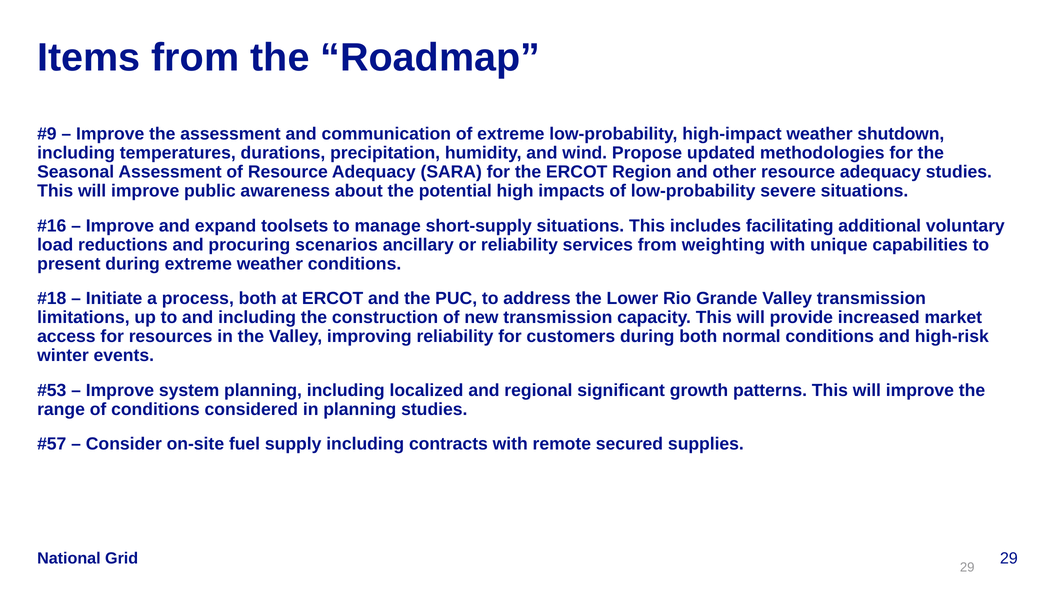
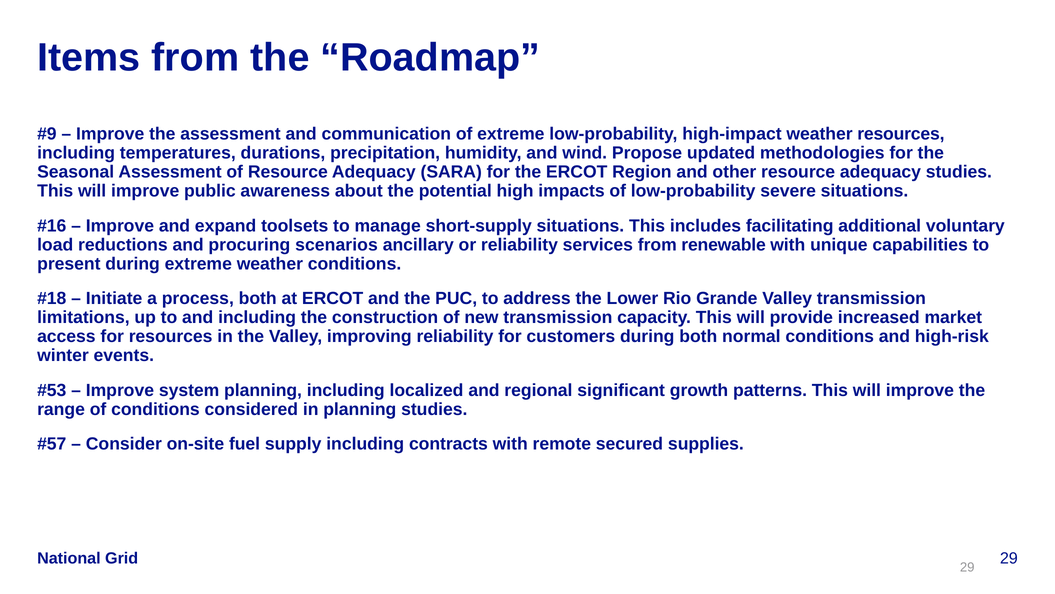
weather shutdown: shutdown -> resources (901, 134)
weighting: weighting -> renewable (724, 245)
